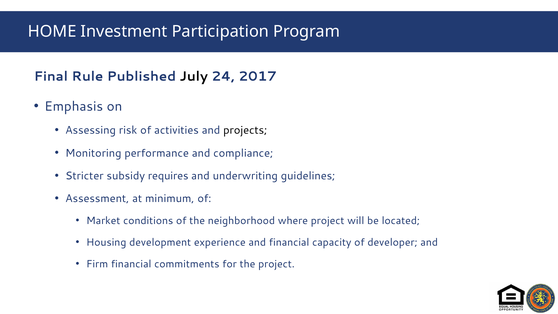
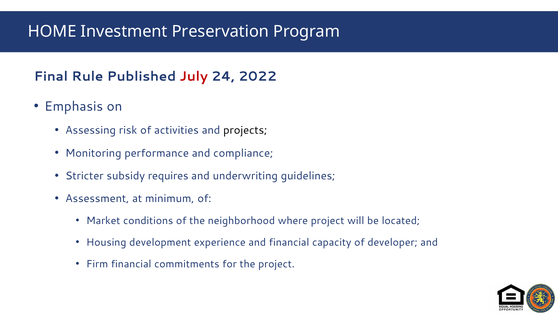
Participation: Participation -> Preservation (220, 32)
July colour: black -> red (194, 76)
2017: 2017 -> 2022 (258, 76)
